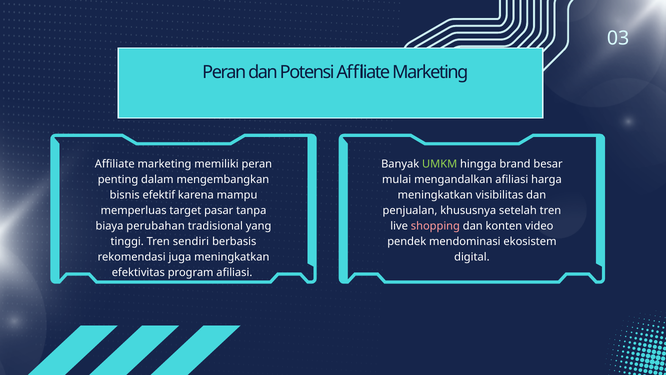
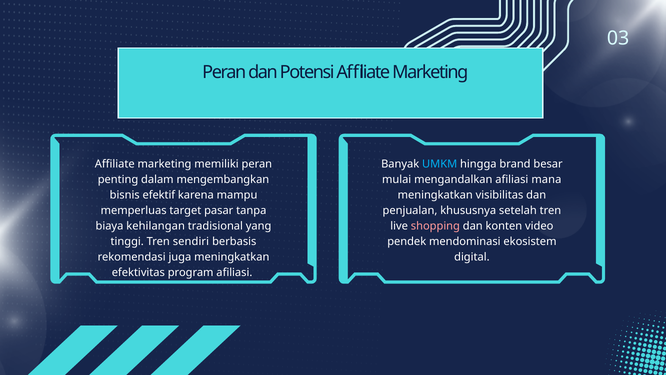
UMKM colour: light green -> light blue (440, 164)
harga: harga -> mana (546, 179)
perubahan: perubahan -> kehilangan (156, 226)
